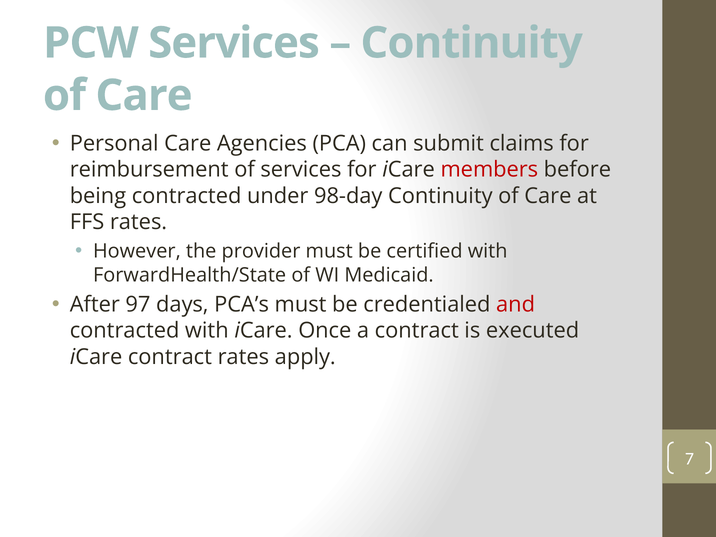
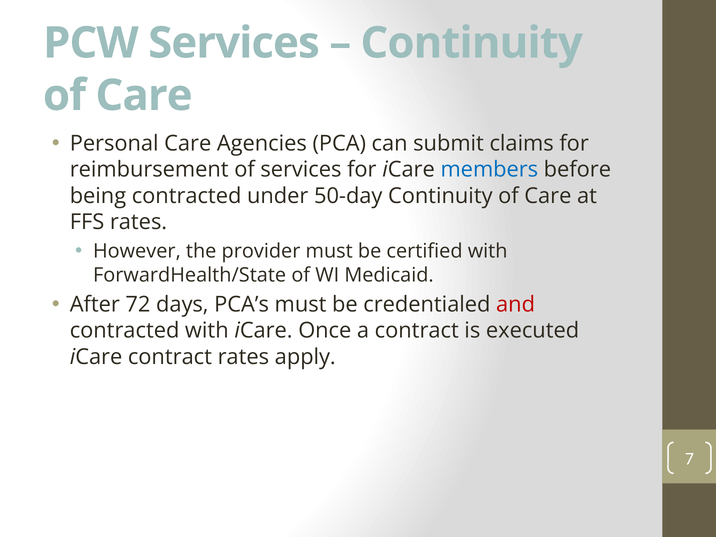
members colour: red -> blue (489, 170)
98-day: 98-day -> 50-day (348, 196)
97: 97 -> 72 (138, 305)
